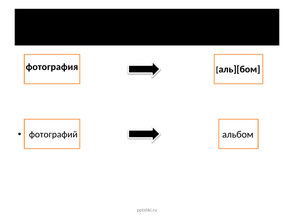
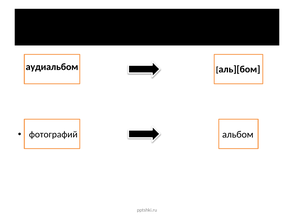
фотография: фотография -> аудиальбом (52, 67)
